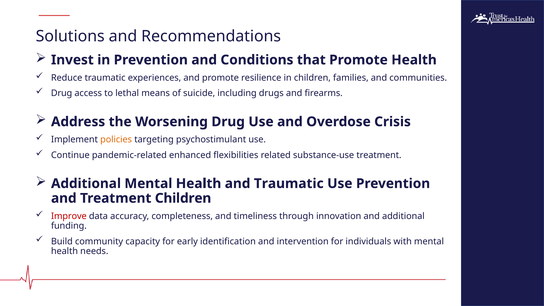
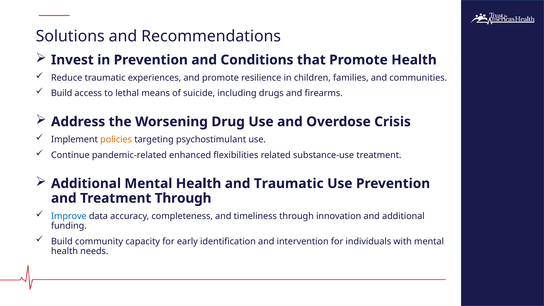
Drug: Drug -> Build (62, 93)
Treatment Children: Children -> Through (183, 198)
Improve colour: red -> blue (69, 216)
